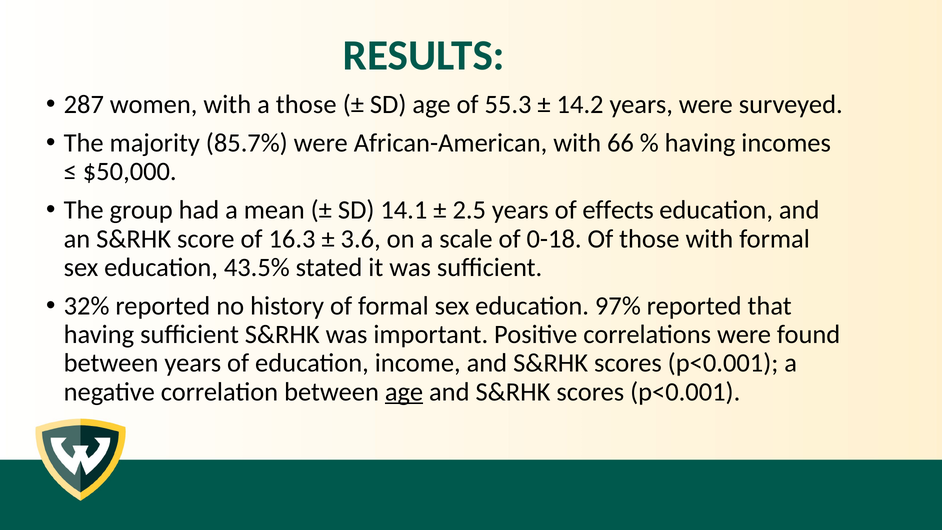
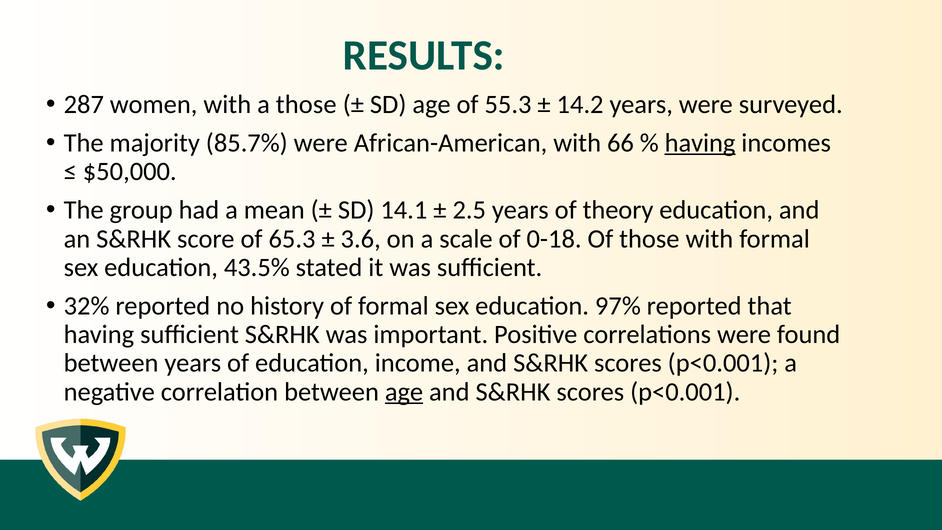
having underline: none -> present (700, 143)
effects: effects -> theory (618, 210)
16.3: 16.3 -> 65.3 (292, 239)
